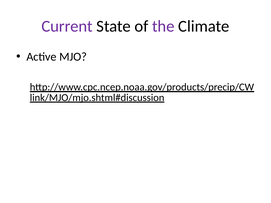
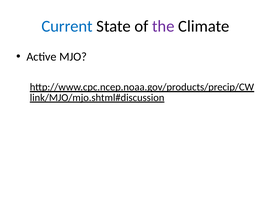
Current colour: purple -> blue (67, 26)
